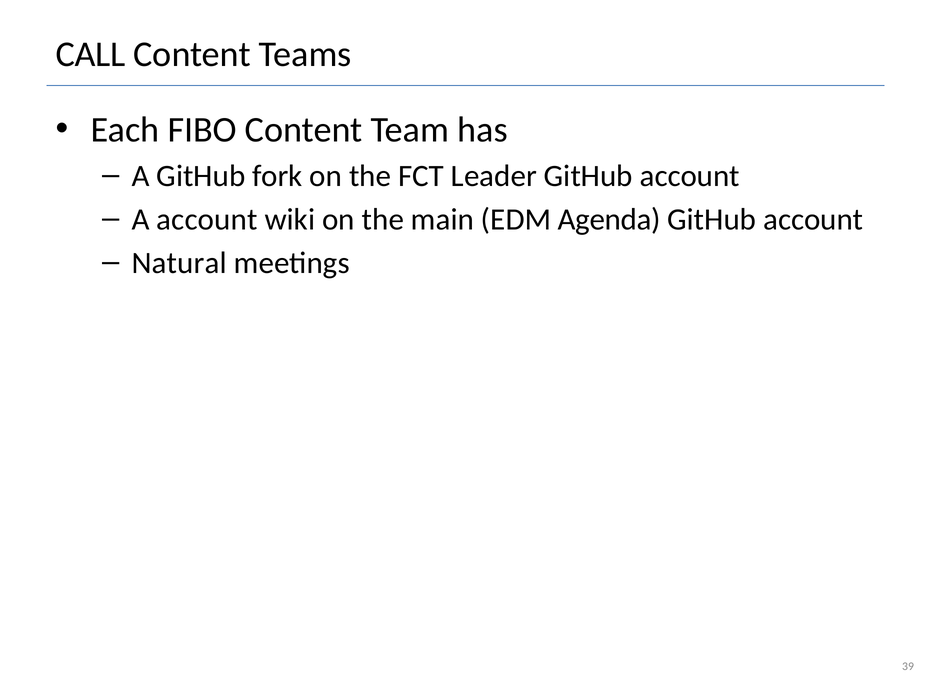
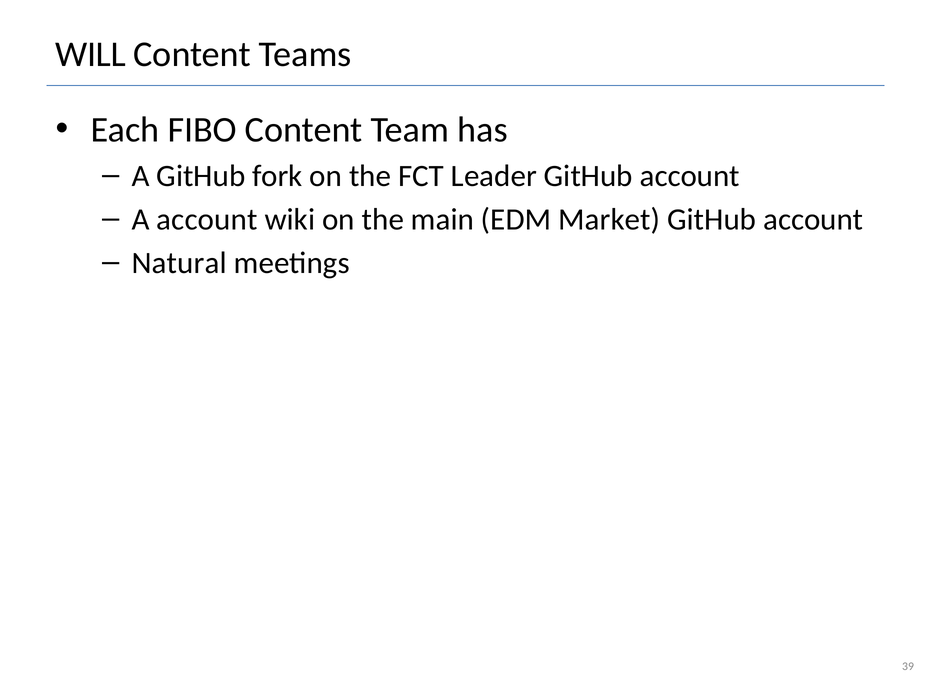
CALL: CALL -> WILL (91, 54)
Agenda: Agenda -> Market (609, 219)
